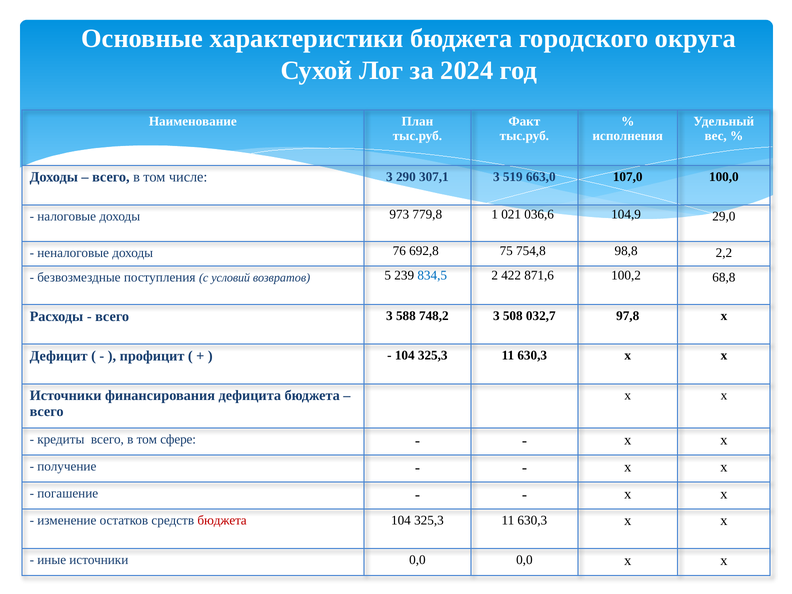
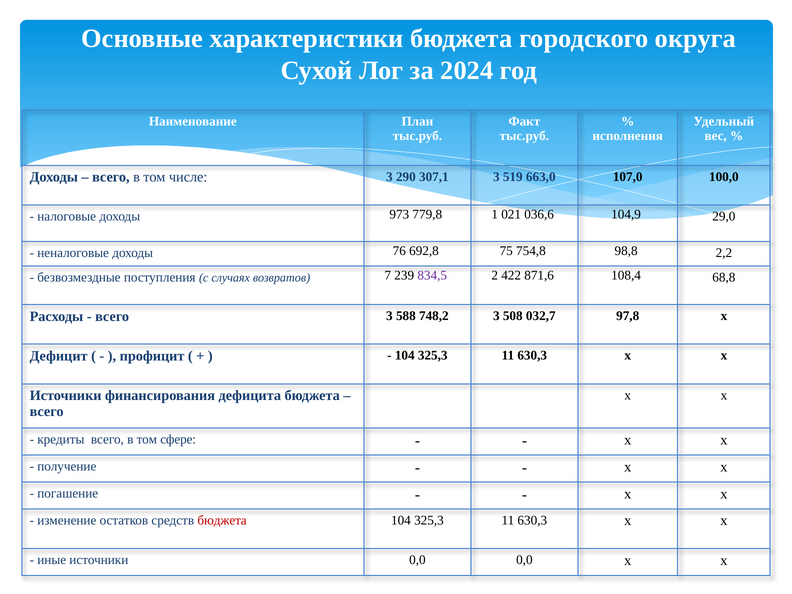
условий: условий -> случаях (231, 278)
5: 5 -> 7 (388, 276)
834,5 colour: blue -> purple (432, 276)
100,2: 100,2 -> 108,4 (626, 276)
